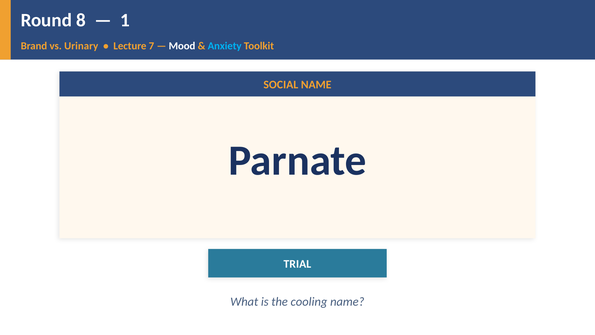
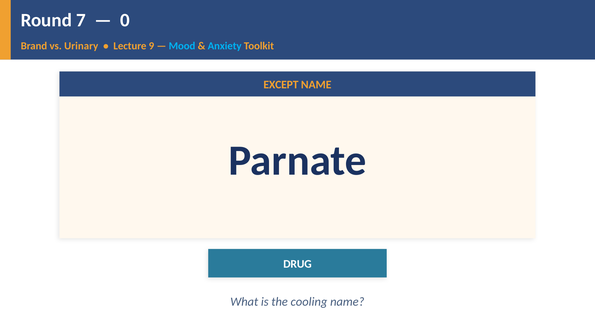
8: 8 -> 7 (81, 20)
1: 1 -> 0 (125, 20)
7: 7 -> 9 (151, 46)
Mood colour: white -> light blue (182, 46)
SOCIAL: SOCIAL -> EXCEPT (281, 85)
TRIAL: TRIAL -> DRUG (297, 264)
